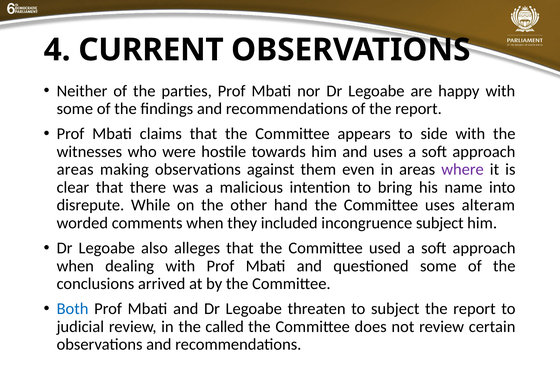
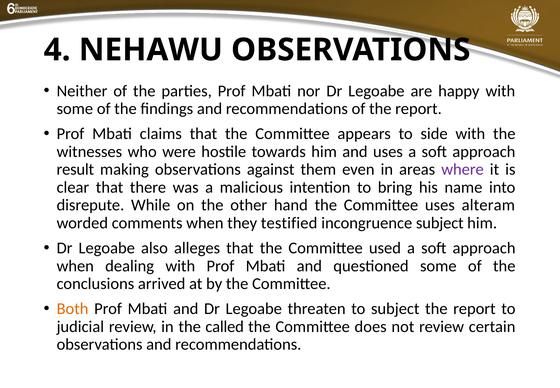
CURRENT: CURRENT -> NEHAWU (151, 50)
areas: areas -> result (75, 169)
included: included -> testified (289, 223)
Both colour: blue -> orange (73, 309)
